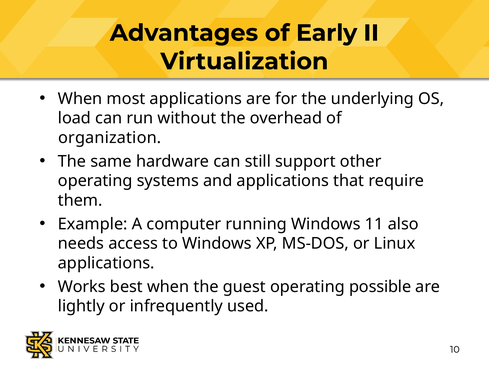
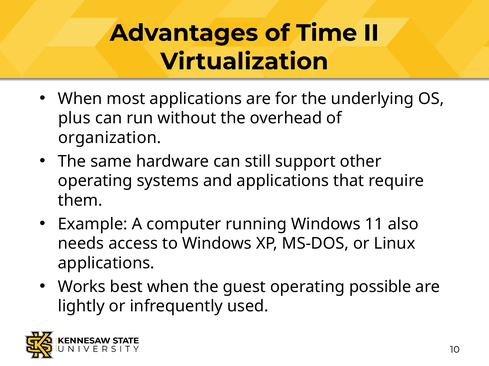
Early: Early -> Time (327, 33)
load: load -> plus (74, 119)
